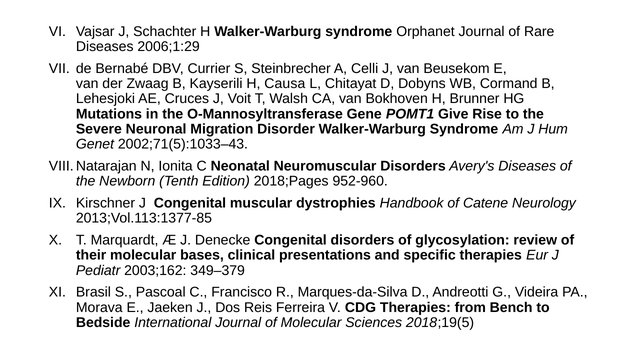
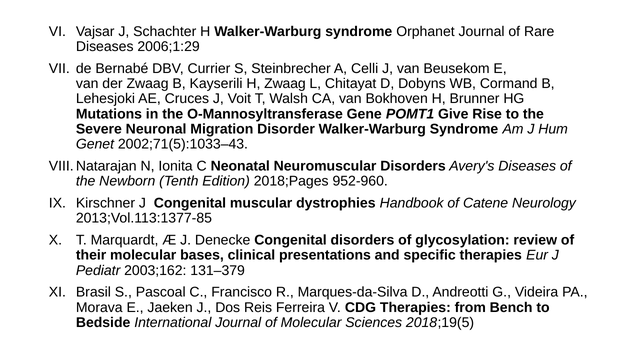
H Causa: Causa -> Zwaag (285, 84)
349–379: 349–379 -> 131–379 (218, 270)
